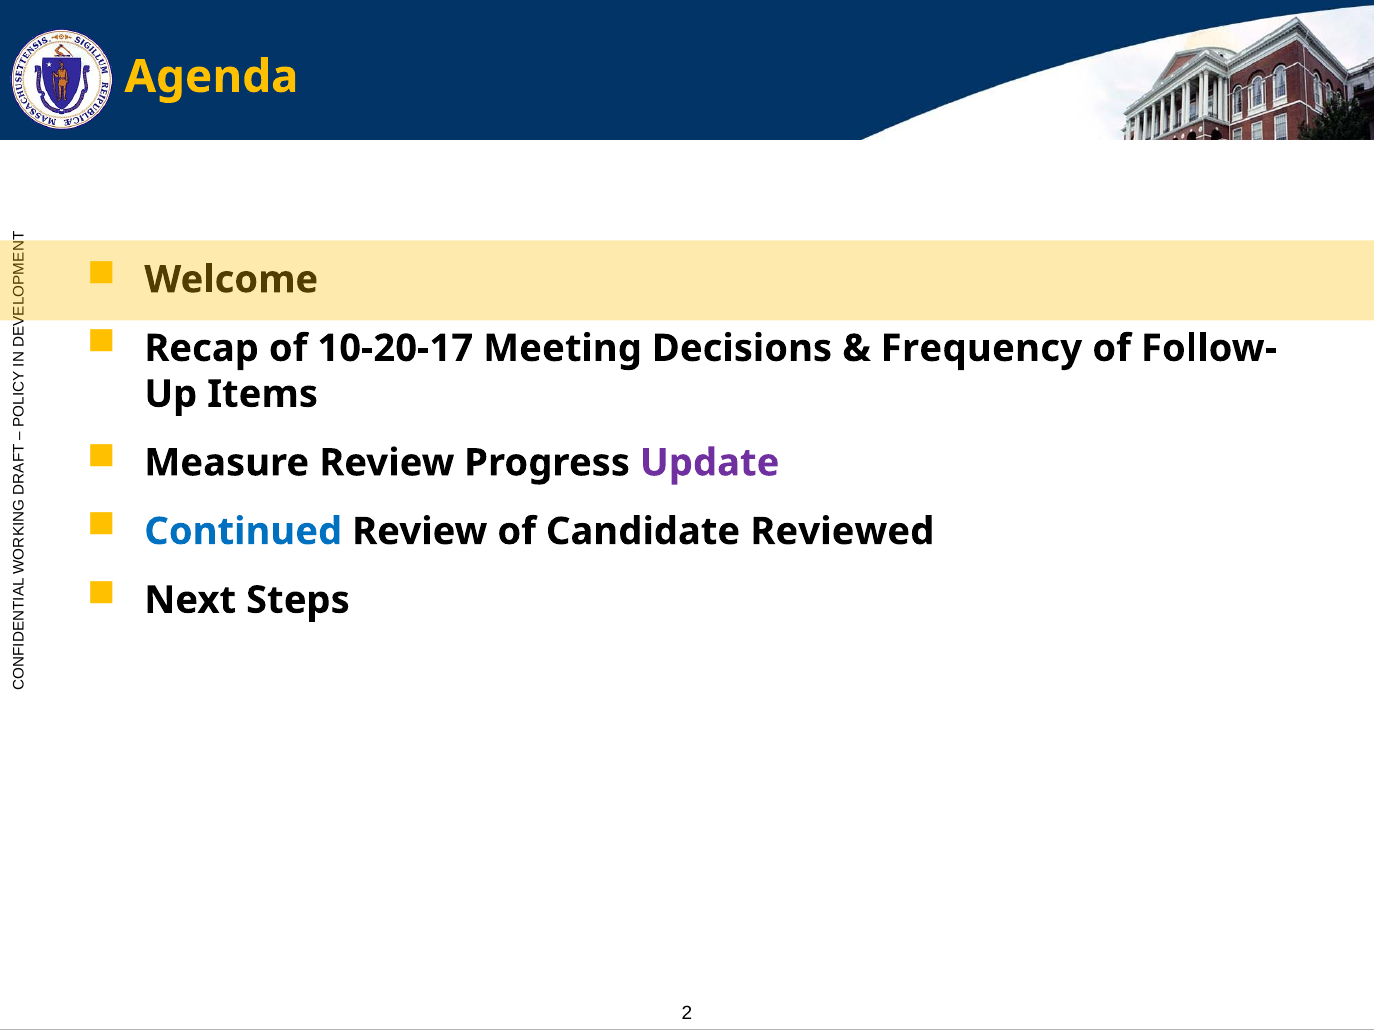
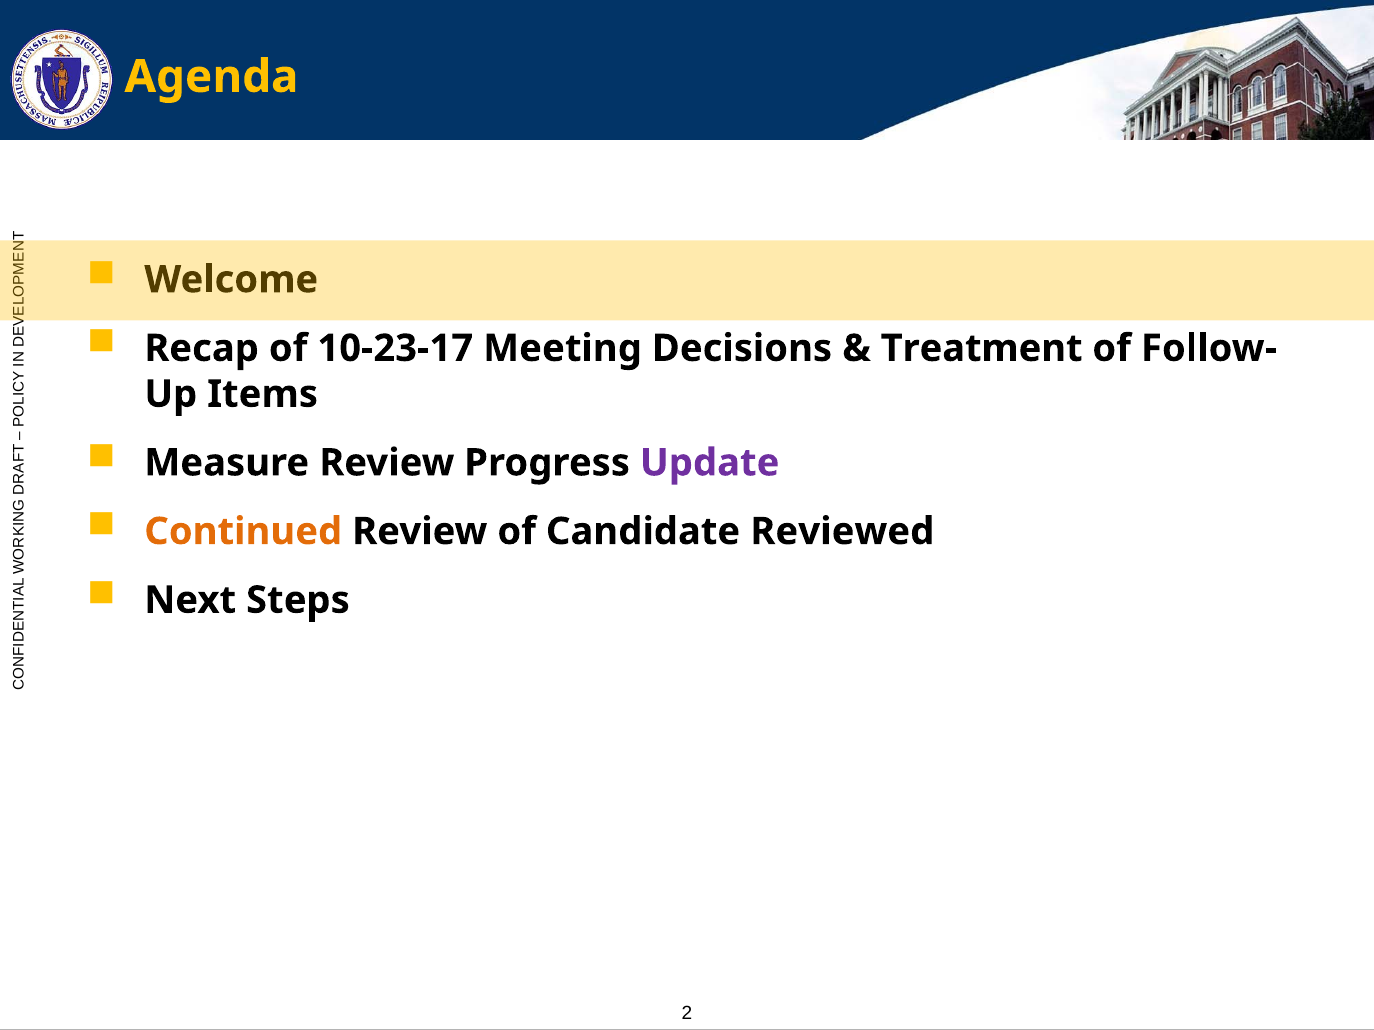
10-20-17: 10-20-17 -> 10-23-17 (395, 349)
Frequency: Frequency -> Treatment (982, 349)
Continued colour: blue -> orange (243, 532)
